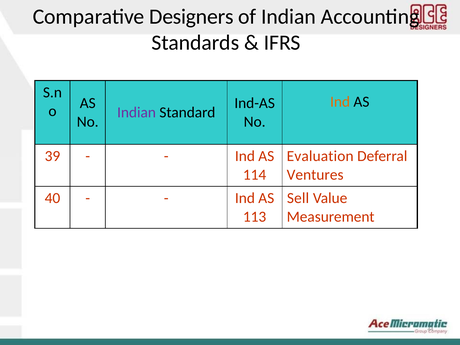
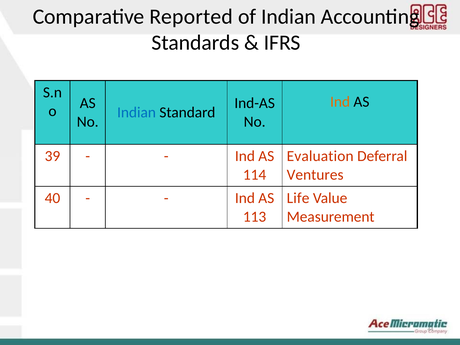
Designers: Designers -> Reported (191, 17)
Indian colour: purple -> blue (137, 113)
Sell: Sell -> Life (298, 198)
